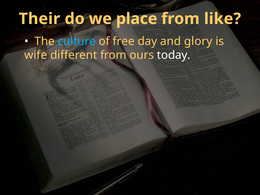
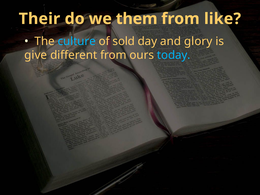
place: place -> them (137, 19)
free: free -> sold (124, 41)
wife: wife -> give (36, 55)
today colour: white -> light blue (174, 55)
